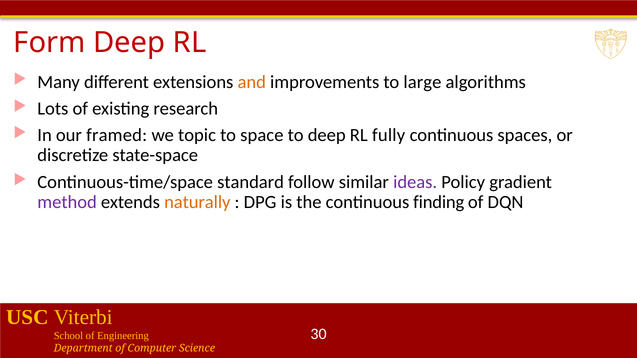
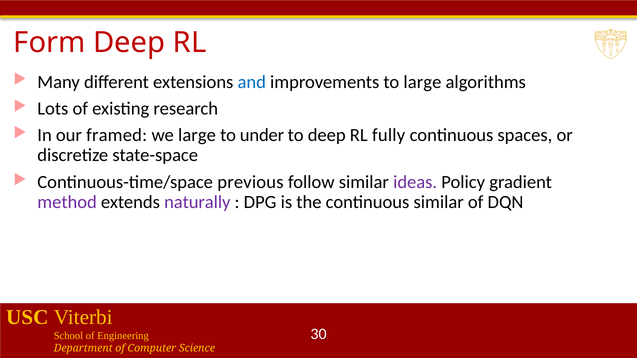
and colour: orange -> blue (252, 82)
we topic: topic -> large (197, 135)
space: space -> under (262, 135)
standard: standard -> previous (250, 182)
naturally colour: orange -> purple (197, 202)
continuous finding: finding -> similar (439, 202)
